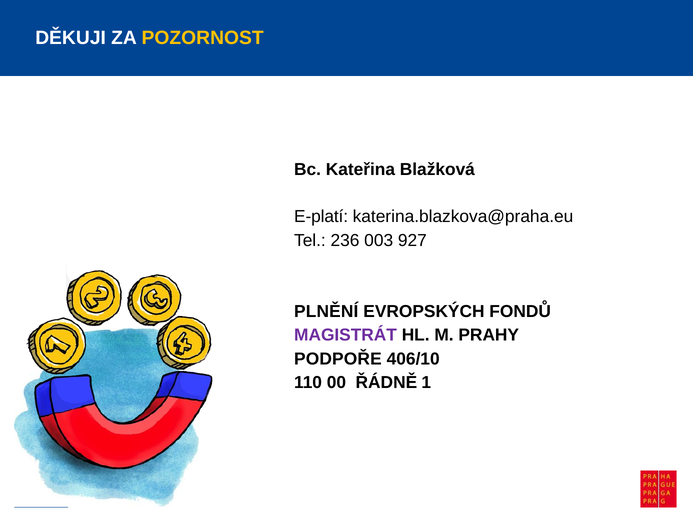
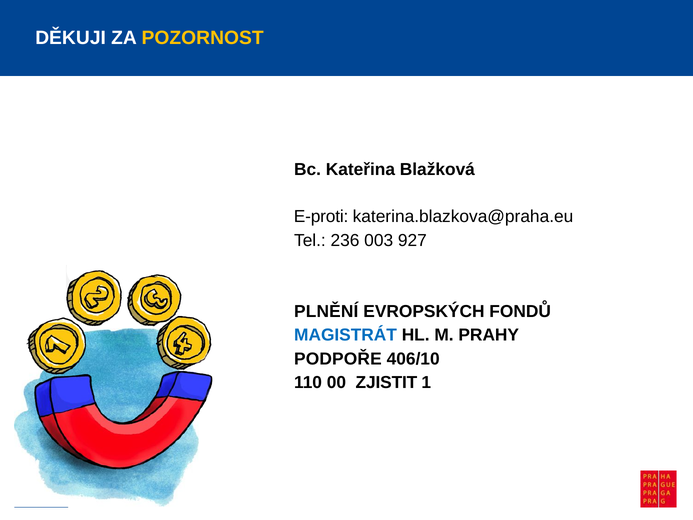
E-platí: E-platí -> E-proti (321, 217)
MAGISTRÁT colour: purple -> blue (345, 335)
ŘÁDNĚ: ŘÁDNĚ -> ZJISTIT (386, 382)
